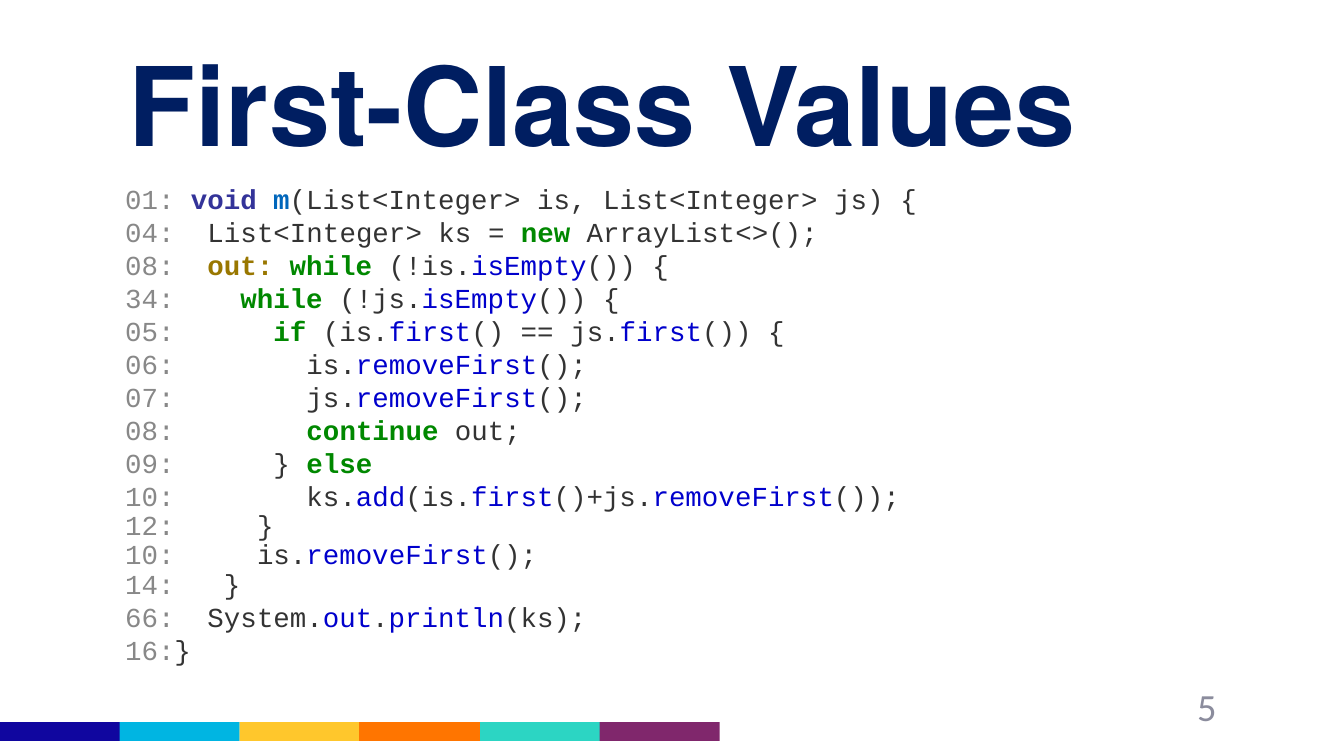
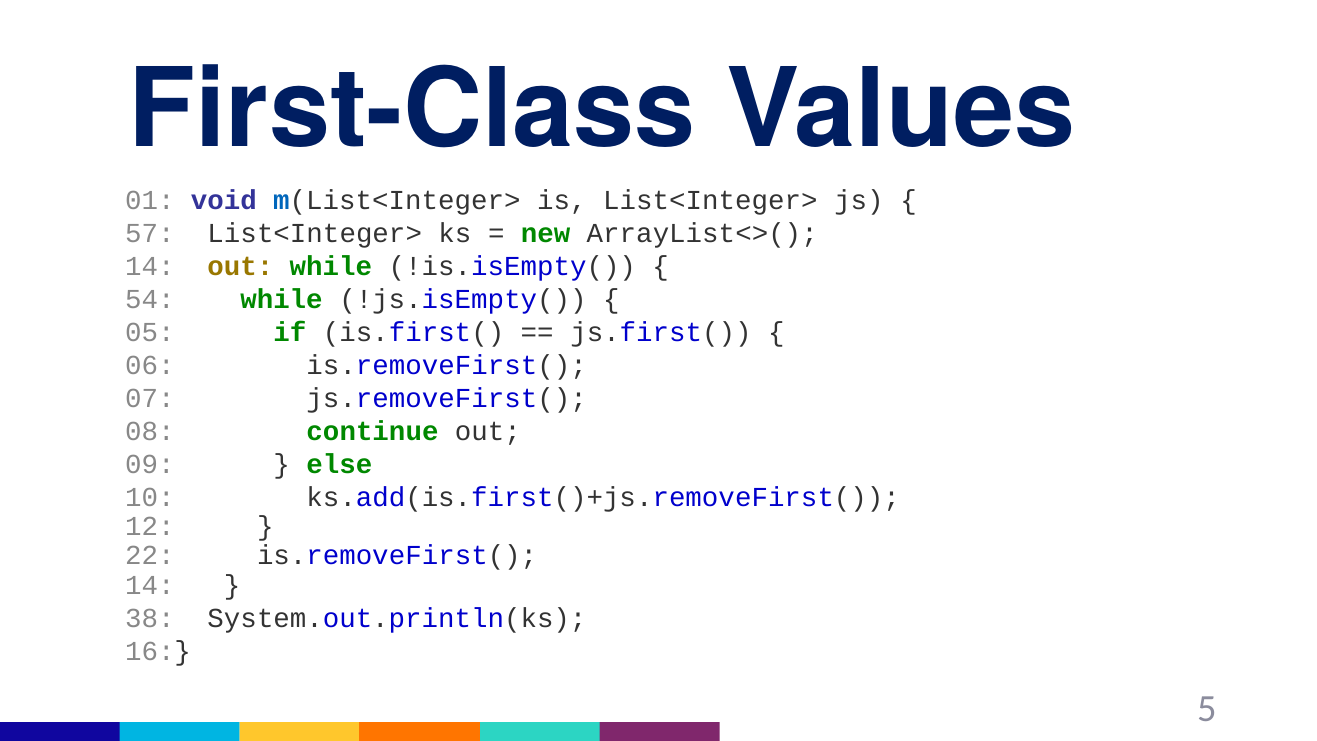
04: 04 -> 57 (150, 233)
08: 08 -> 14 (150, 266)
34: 34 -> 54 (150, 299)
10: 10 -> 22 (150, 556)
66: 66 -> 38 (150, 619)
